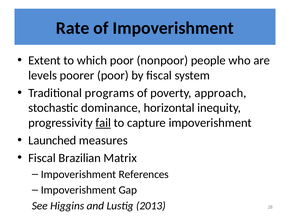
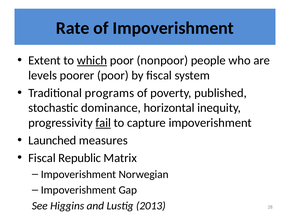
which underline: none -> present (92, 61)
approach: approach -> published (221, 93)
Brazilian: Brazilian -> Republic (80, 158)
References: References -> Norwegian (144, 175)
